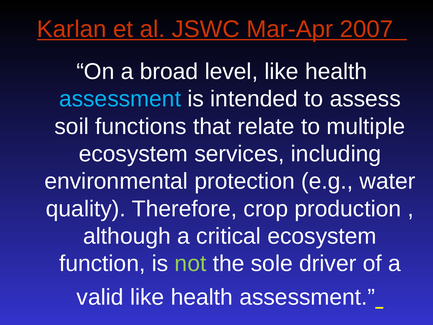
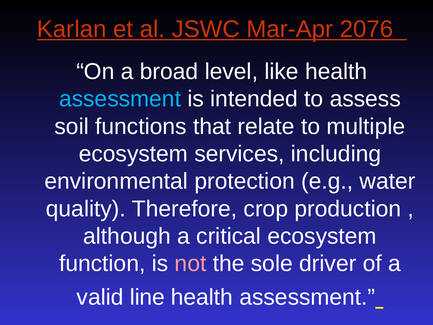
2007: 2007 -> 2076 (367, 29)
not colour: light green -> pink (191, 264)
valid like: like -> line (147, 297)
